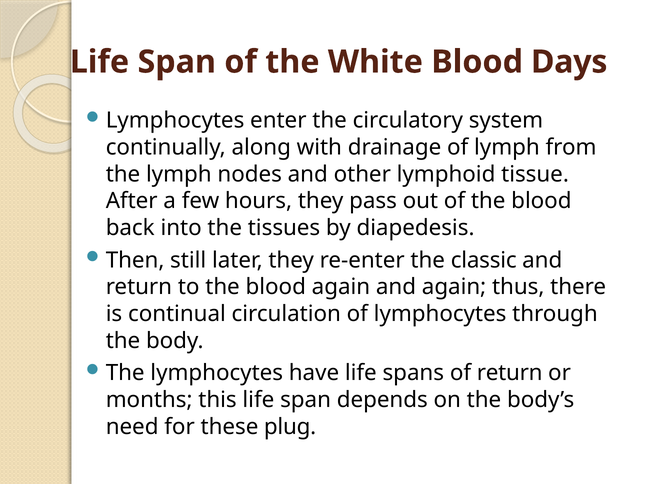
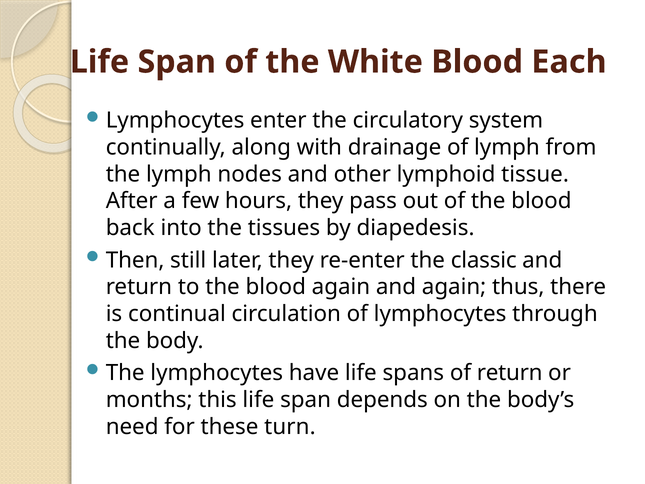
Days: Days -> Each (569, 62)
plug: plug -> turn (290, 427)
